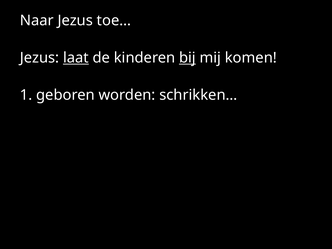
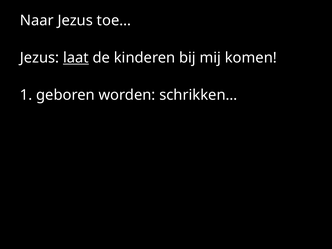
bij underline: present -> none (187, 58)
